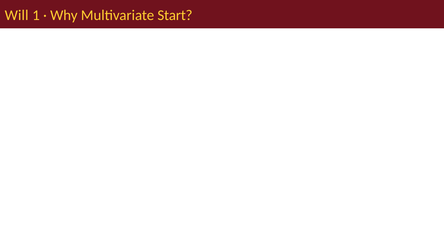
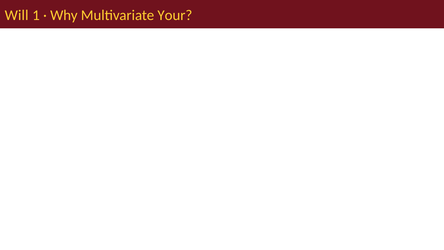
Start: Start -> Your (175, 15)
